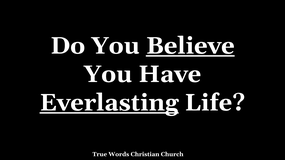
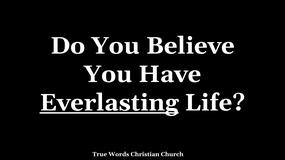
Believe underline: present -> none (190, 46)
